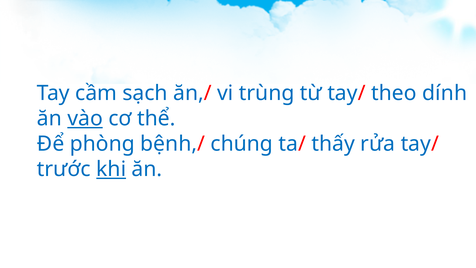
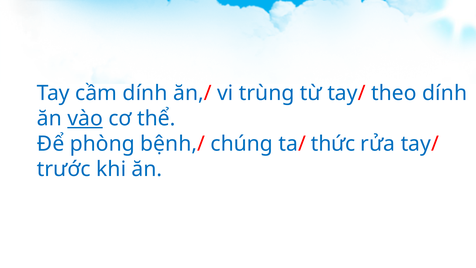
cầm sạch: sạch -> dính (145, 93)
thấy: thấy -> thức (333, 144)
khi underline: present -> none (111, 169)
